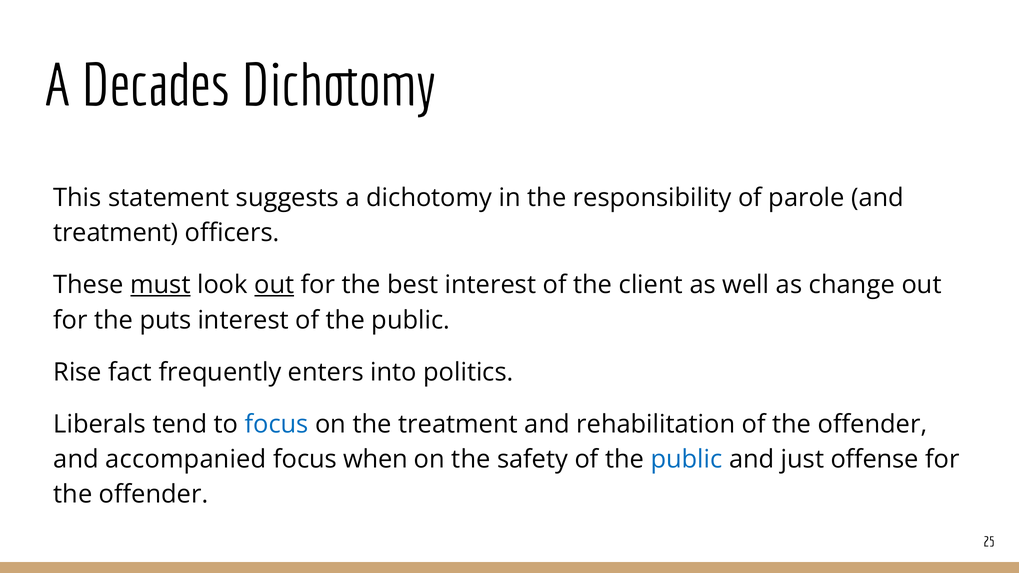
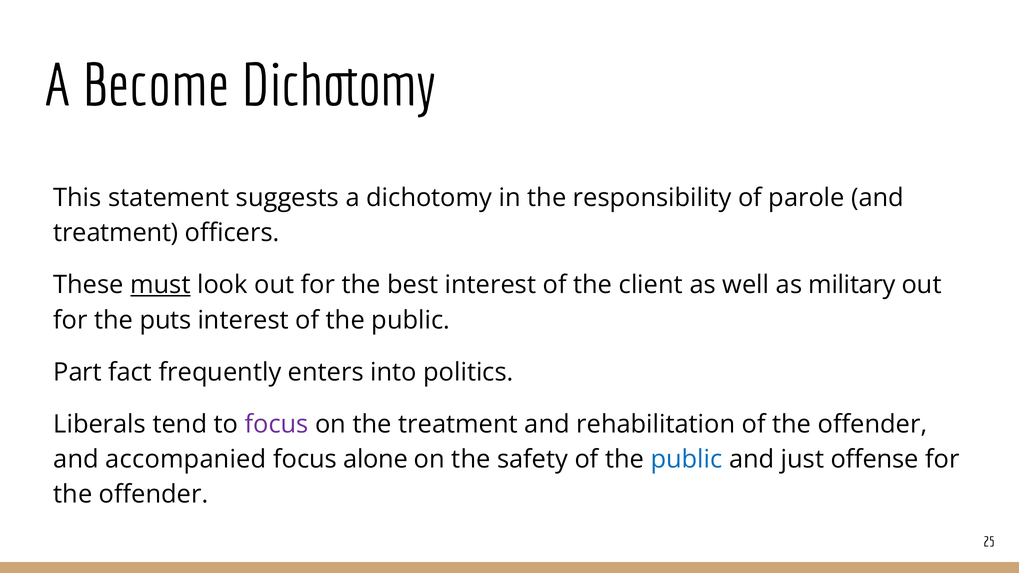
Decades: Decades -> Become (156, 86)
out underline: present -> none (274, 285)
change: change -> military (852, 285)
Rise: Rise -> Part (78, 372)
focus colour: blue -> purple (277, 424)
when: when -> alone (376, 460)
